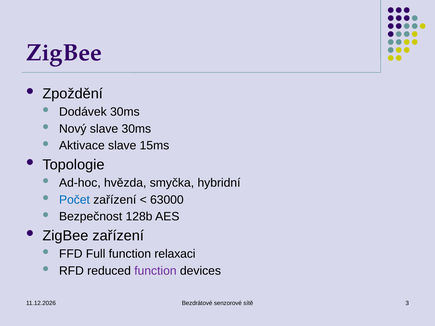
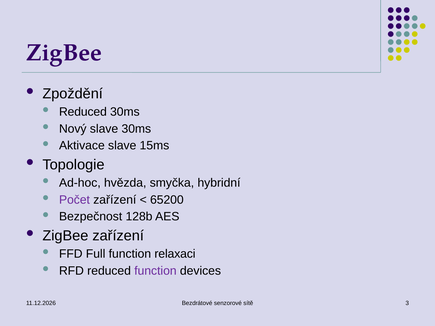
Dodávek: Dodávek -> Reduced (83, 112)
Počet colour: blue -> purple (74, 200)
63000: 63000 -> 65200 (167, 200)
